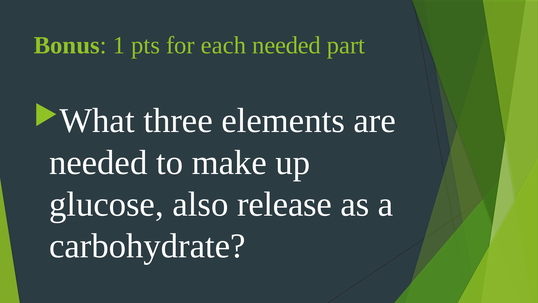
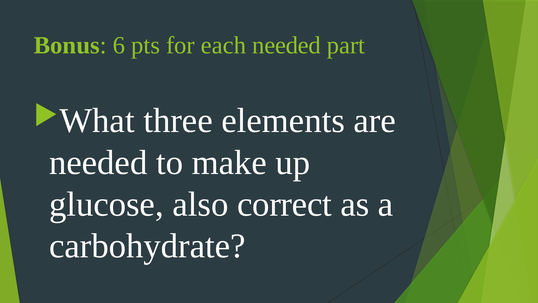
1: 1 -> 6 (119, 45)
release: release -> correct (284, 204)
